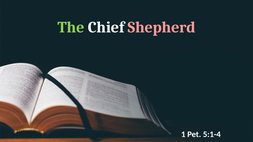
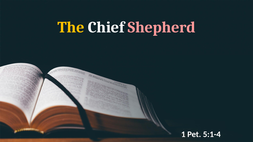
The colour: light green -> yellow (71, 27)
